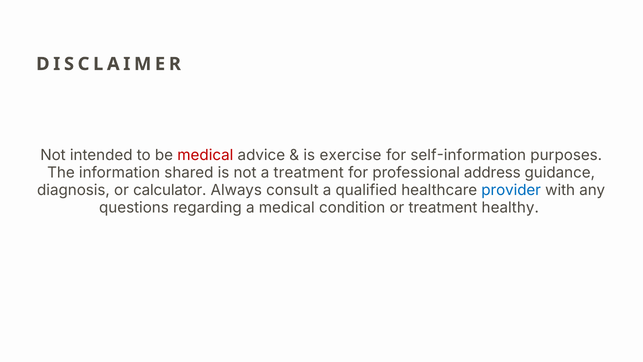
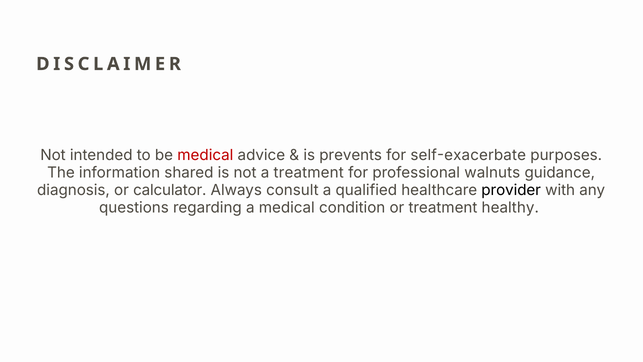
exercise: exercise -> prevents (351, 155)
self-information: self-information -> self-exacerbate (468, 155)
address: address -> walnuts (492, 172)
provider colour: blue -> black (511, 190)
